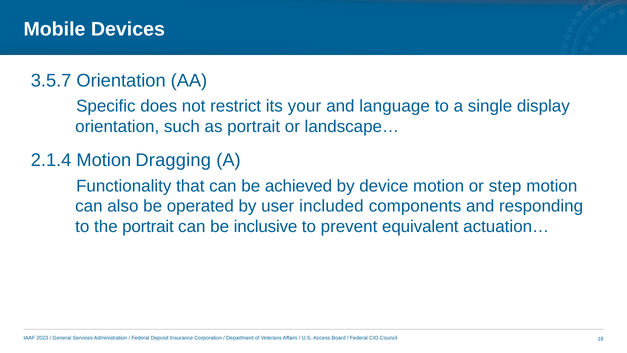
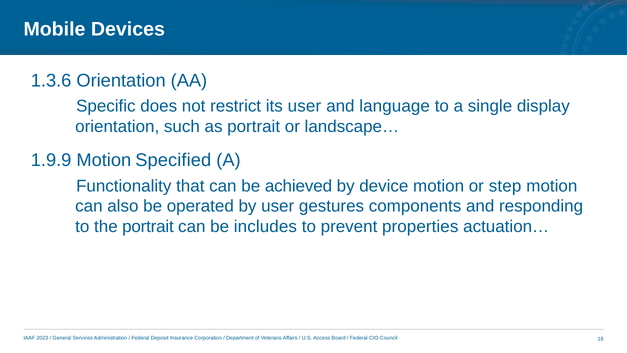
3.5.7: 3.5.7 -> 1.3.6 (51, 81)
its your: your -> user (304, 106)
2.1.4: 2.1.4 -> 1.9.9 (51, 160)
Dragging: Dragging -> Specified (173, 160)
included: included -> gestures (332, 206)
inclusive: inclusive -> includes (265, 227)
equivalent: equivalent -> properties (420, 227)
